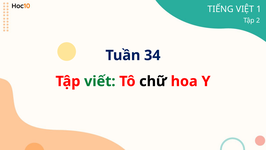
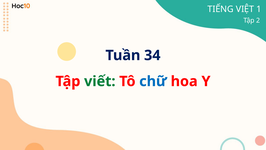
chữ colour: black -> blue (153, 81)
